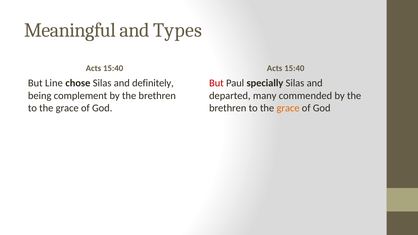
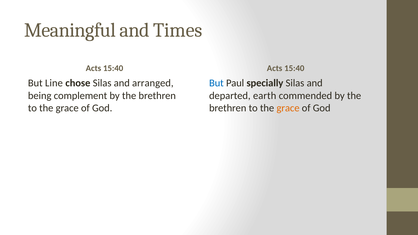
Types: Types -> Times (178, 30)
definitely: definitely -> arranged (153, 83)
But colour: red -> blue (216, 83)
many: many -> earth (265, 96)
